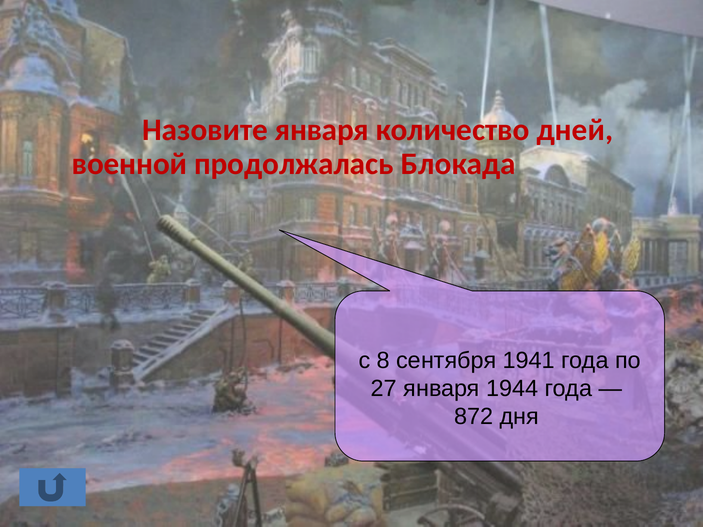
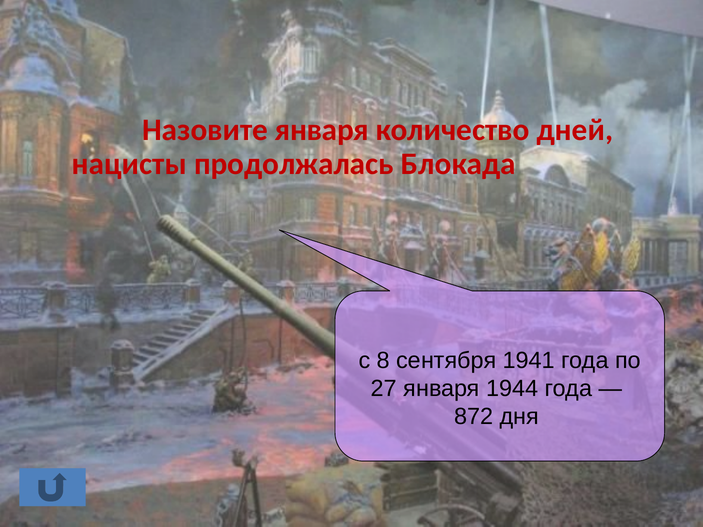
военной: военной -> нацисты (129, 164)
